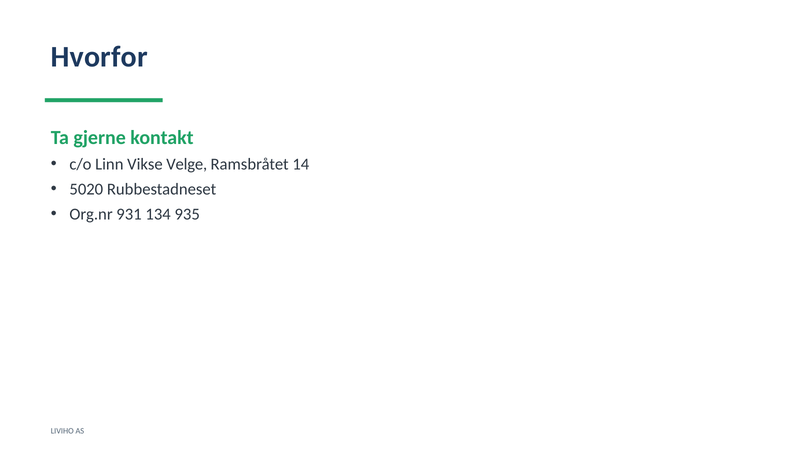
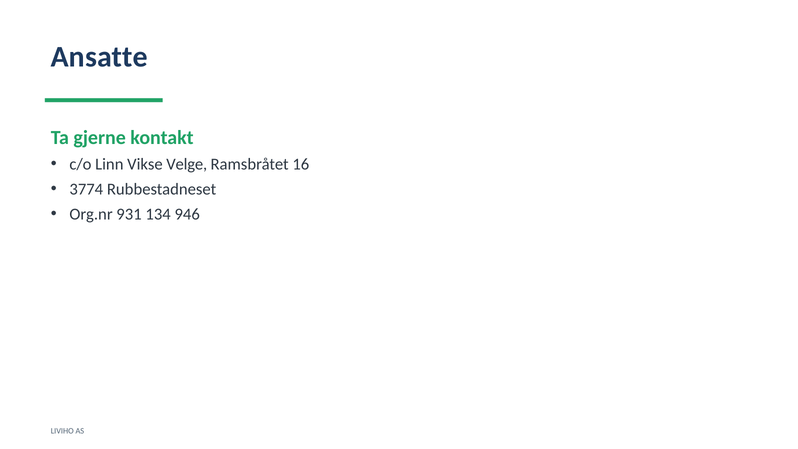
Hvorfor: Hvorfor -> Ansatte (99, 57)
14: 14 -> 16 (301, 164)
5020: 5020 -> 3774 (86, 189)
935: 935 -> 946 (187, 214)
